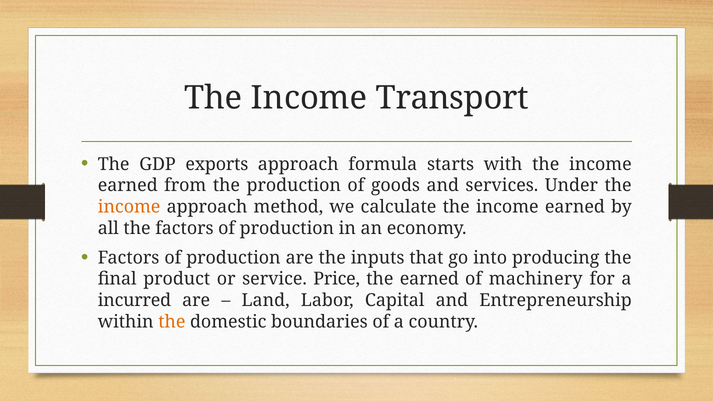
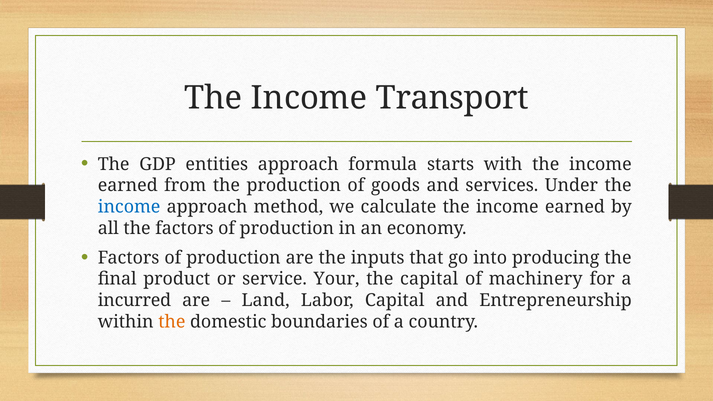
exports: exports -> entities (217, 164)
income colour: orange -> blue (129, 207)
Price: Price -> Your (337, 279)
the earned: earned -> capital (429, 279)
